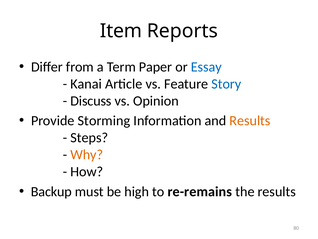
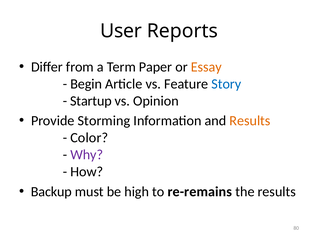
Item: Item -> User (121, 31)
Essay colour: blue -> orange (206, 67)
Kanai: Kanai -> Begin (86, 84)
Discuss: Discuss -> Startup (91, 101)
Steps: Steps -> Color (89, 137)
Why colour: orange -> purple (87, 154)
